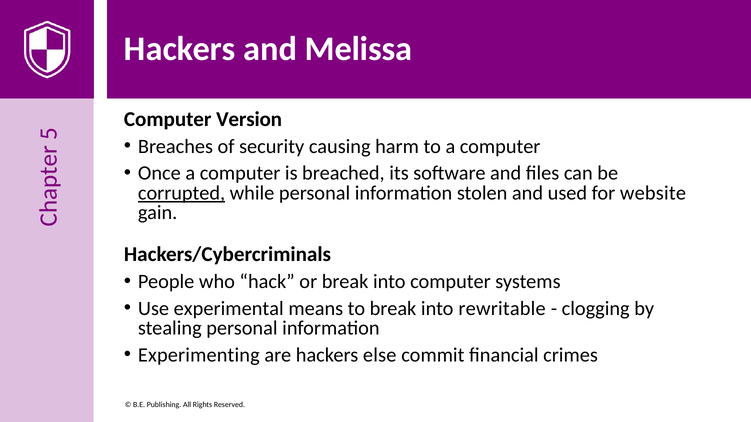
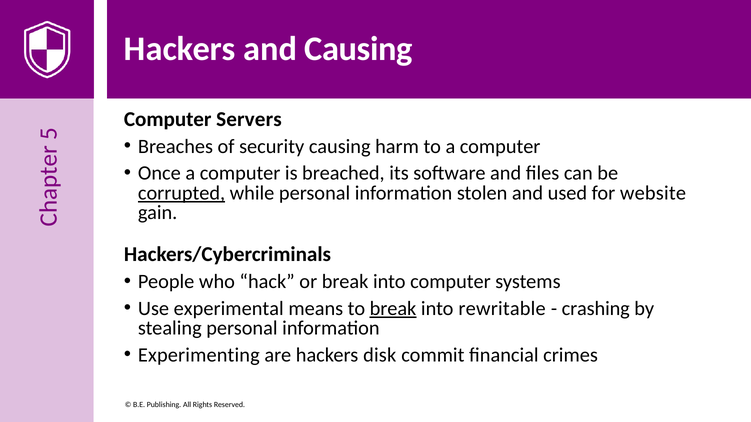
and Melissa: Melissa -> Causing (358, 49)
Version: Version -> Servers (249, 119)
break underline: none -> present (393, 309)
clogging: clogging -> crashing (596, 309)
else: else -> disk (380, 355)
